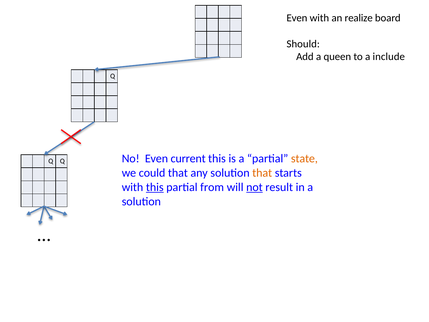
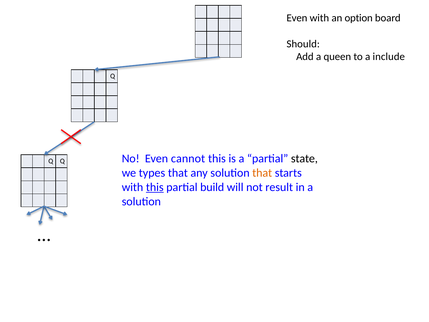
realize: realize -> option (359, 18)
current: current -> cannot (188, 159)
state colour: orange -> black (304, 159)
could: could -> types (152, 173)
from: from -> build (212, 187)
not underline: present -> none (254, 187)
